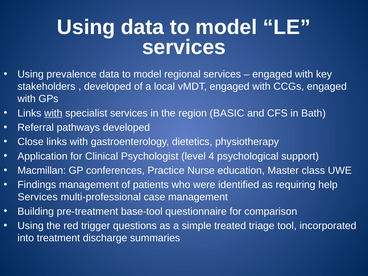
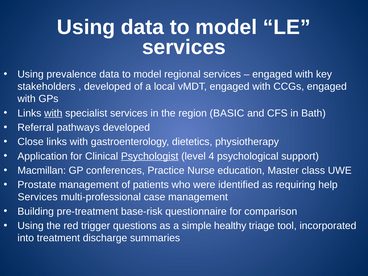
Psychologist underline: none -> present (150, 156)
Findings: Findings -> Prostate (37, 185)
base-tool: base-tool -> base-risk (142, 211)
treated: treated -> healthy (230, 226)
